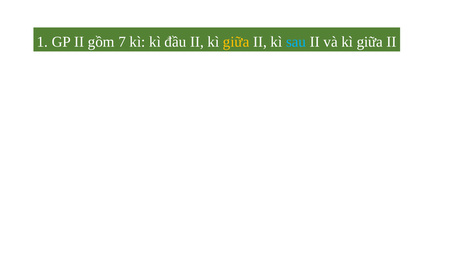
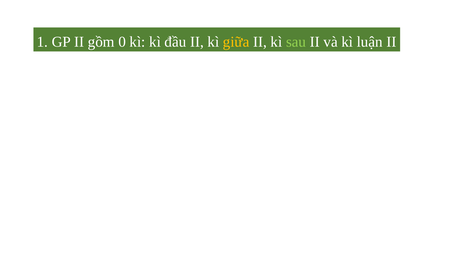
7: 7 -> 0 (122, 42)
sau colour: light blue -> light green (296, 42)
và kì giữa: giữa -> luận (370, 42)
